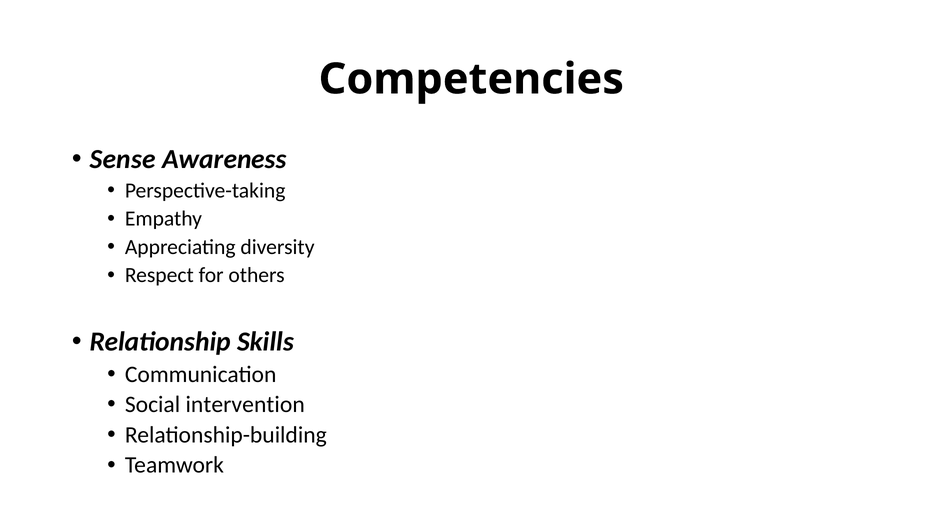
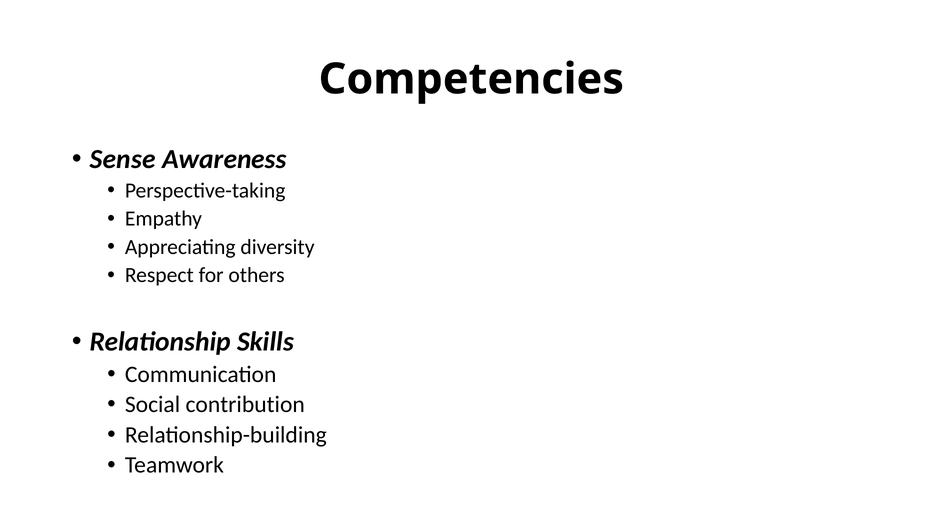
intervention: intervention -> contribution (245, 405)
